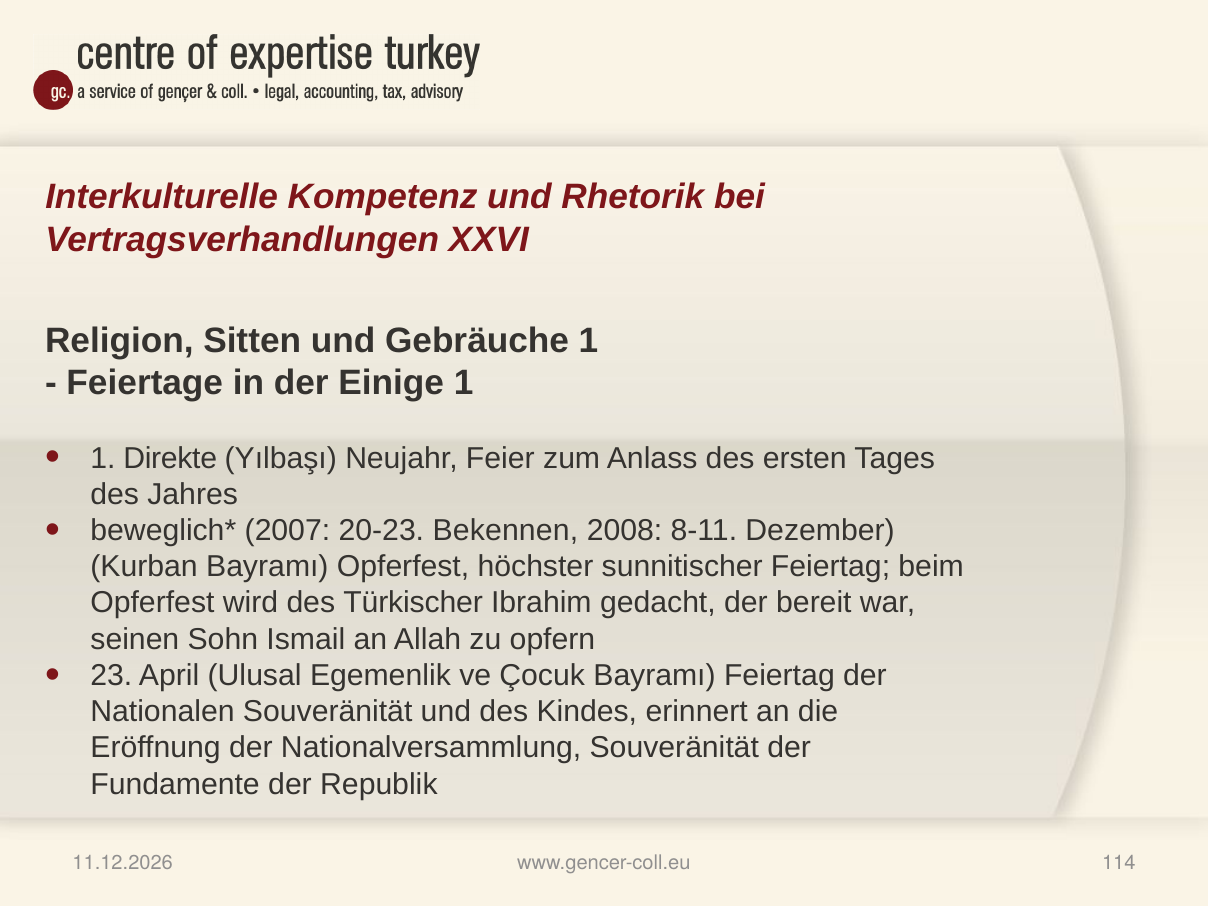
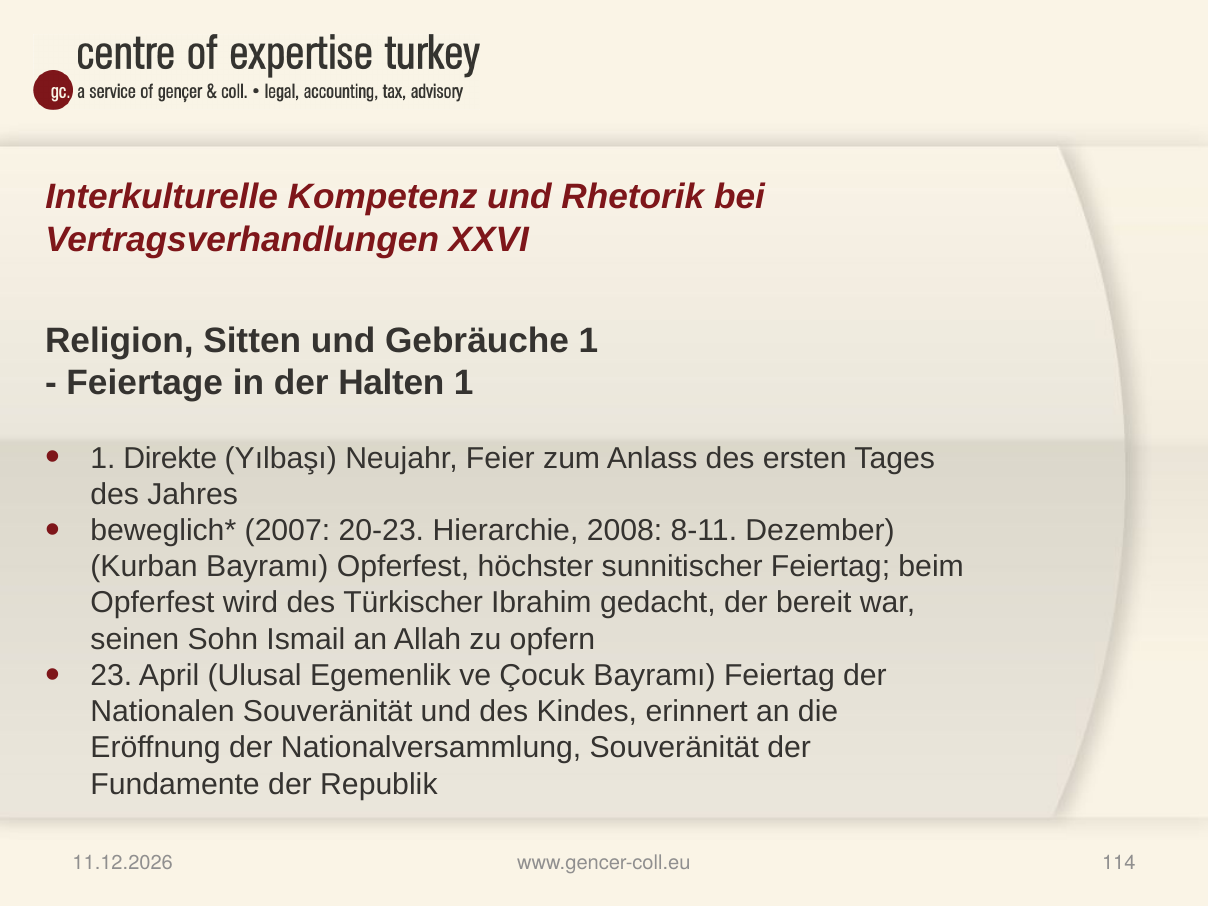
Einige: Einige -> Halten (391, 383)
Bekennen: Bekennen -> Hierarchie (505, 531)
